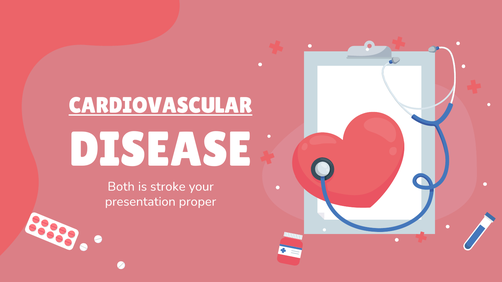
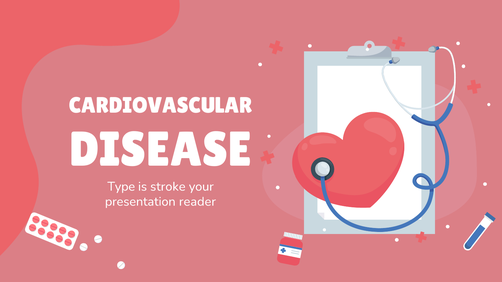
CARDIOVASCULAR underline: present -> none (161, 105)
Both: Both -> Type (121, 187)
proper: proper -> reader (197, 202)
